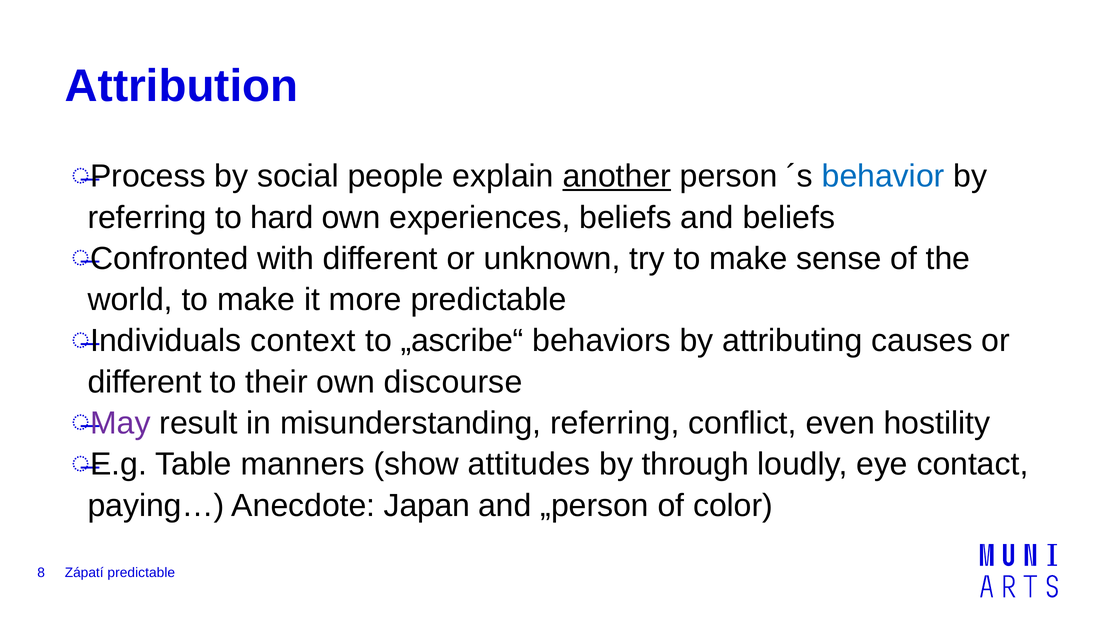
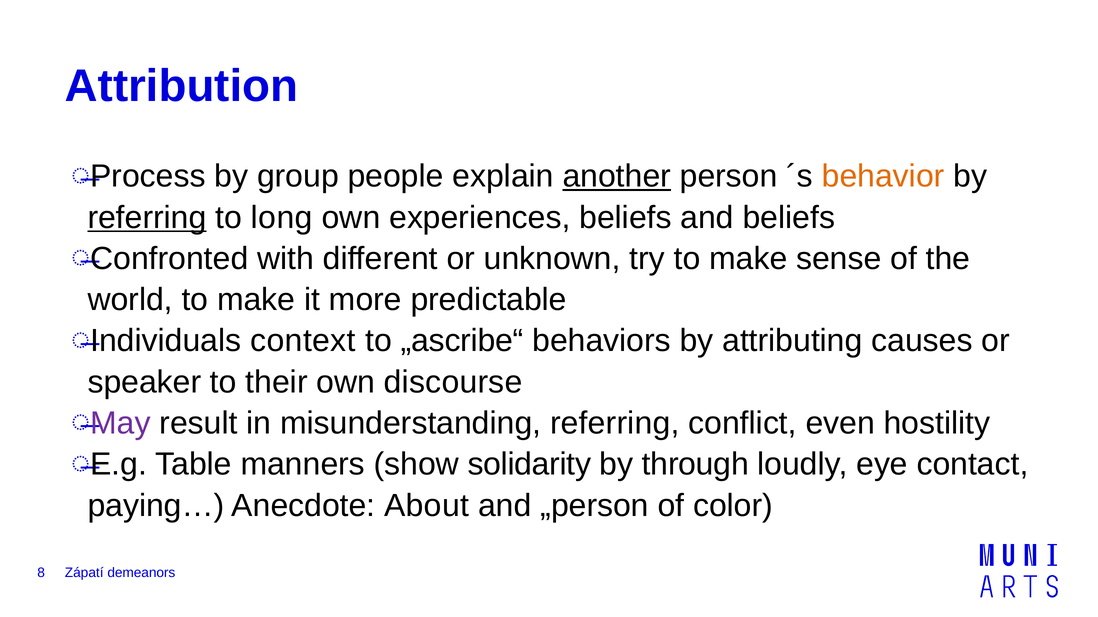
social: social -> group (298, 177)
behavior colour: blue -> orange (883, 177)
referring underline: none -> present (147, 218)
hard: hard -> long (282, 218)
different: different -> speaker (144, 382)
attitudes: attitudes -> solidarity (529, 465)
Japan: Japan -> About (427, 506)
Zápatí predictable: predictable -> demeanors (141, 573)
